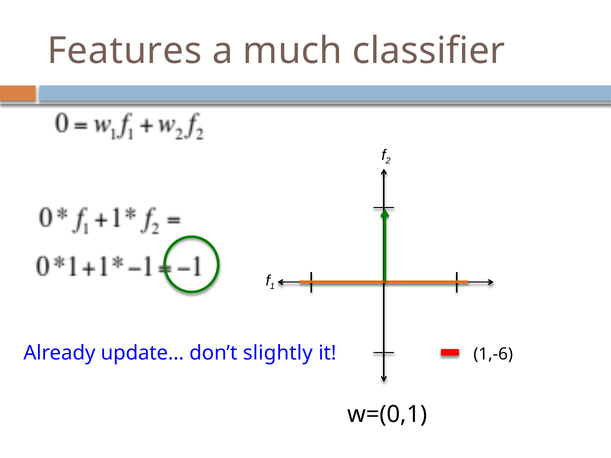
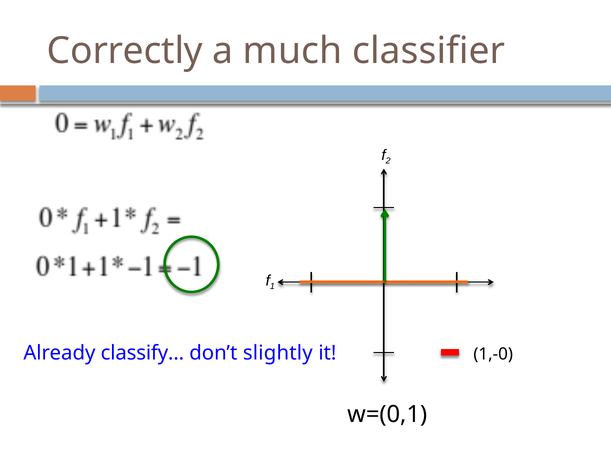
Features: Features -> Correctly (125, 51)
update…: update… -> classify… (142, 353)
1,-6: 1,-6 -> 1,-0 (493, 354)
